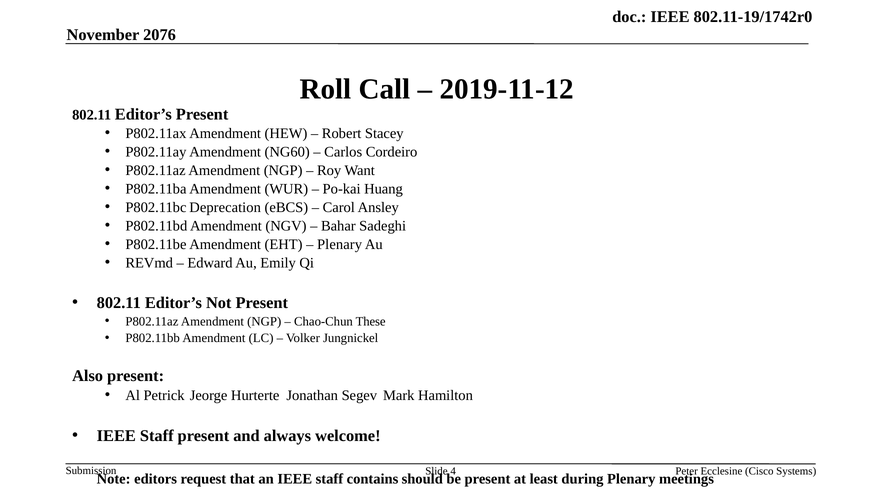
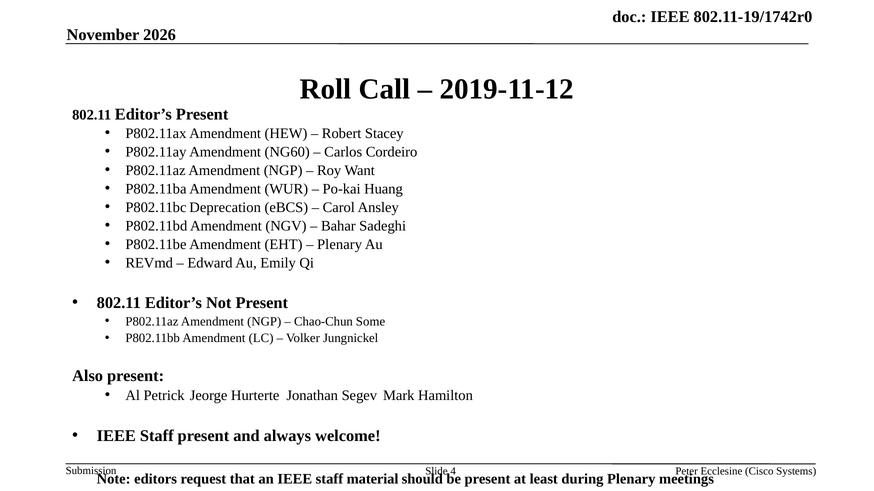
2076: 2076 -> 2026 (160, 35)
These: These -> Some (371, 322)
contains: contains -> material (373, 479)
